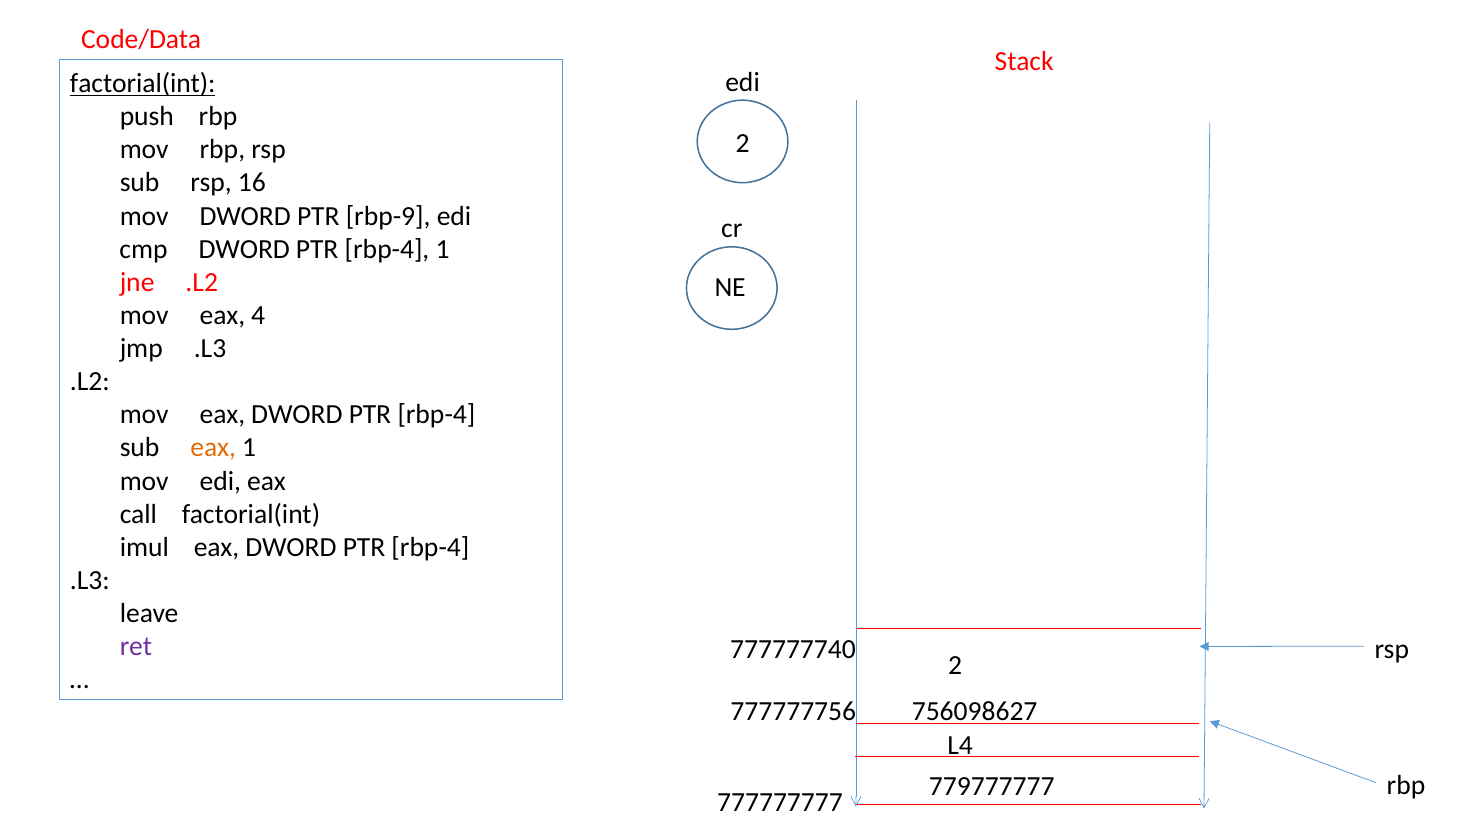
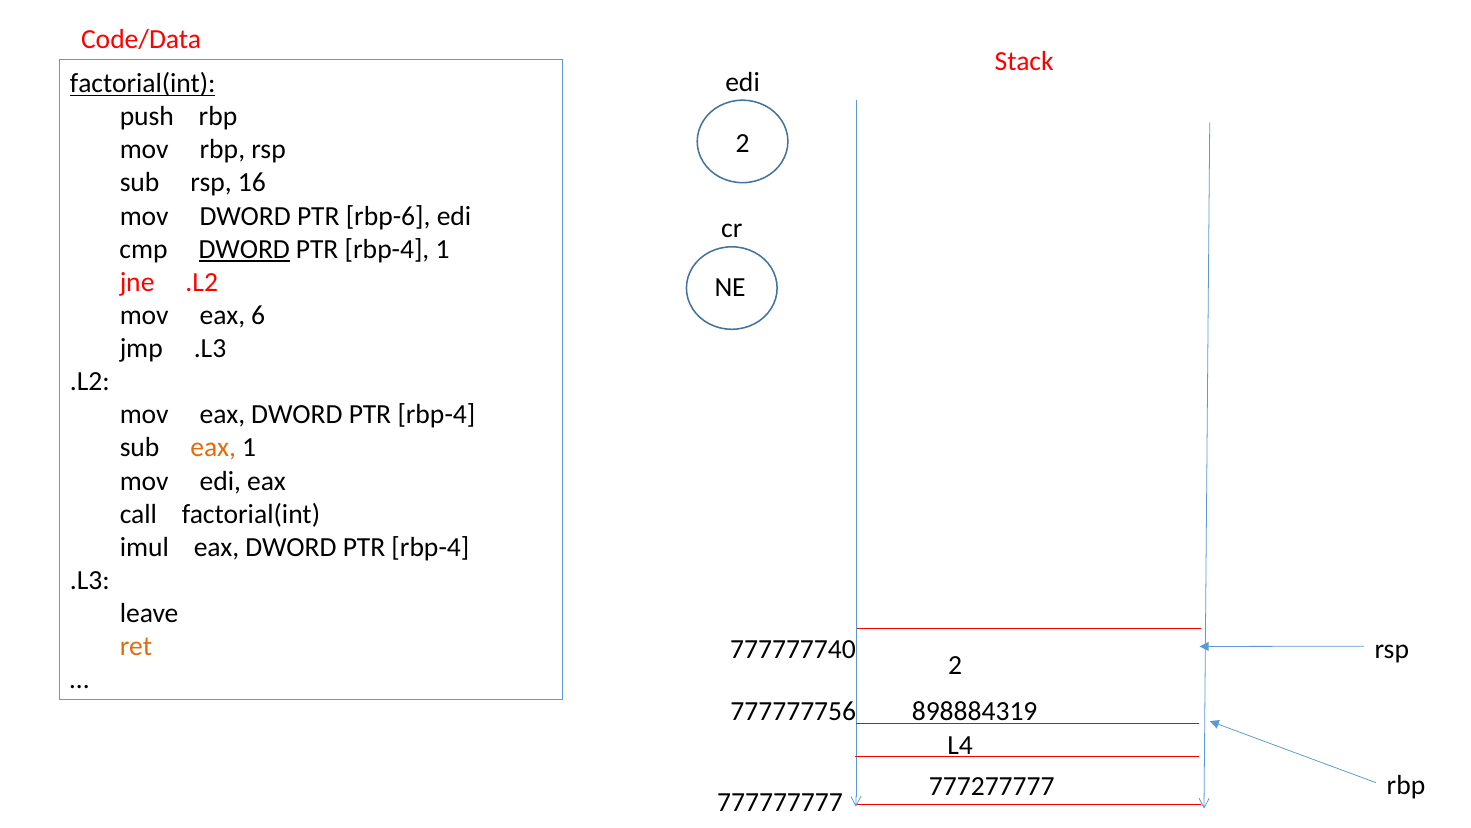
rbp-9: rbp-9 -> rbp-6 (388, 216)
DWORD underline: none -> present (244, 249)
4: 4 -> 6 (258, 315)
ret colour: purple -> orange (136, 646)
756098627: 756098627 -> 898884319 (975, 711)
779777777: 779777777 -> 777277777 (992, 786)
